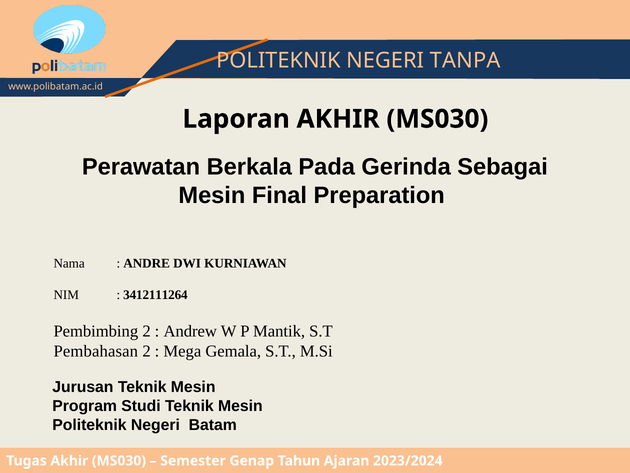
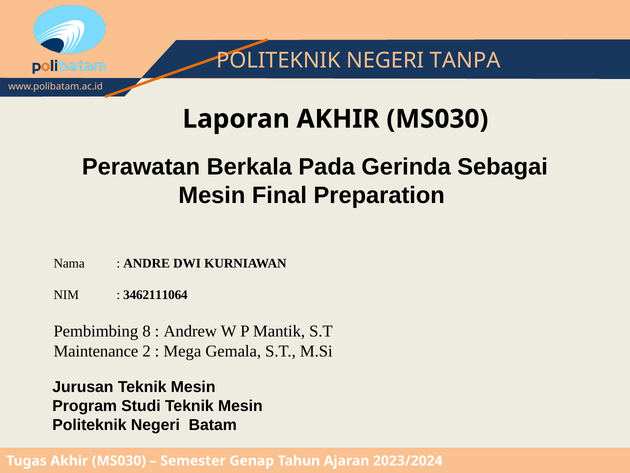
3412111264: 3412111264 -> 3462111064 (155, 294)
Pembimbing 2: 2 -> 8 (147, 331)
Pembahasan: Pembahasan -> Maintenance (96, 351)
